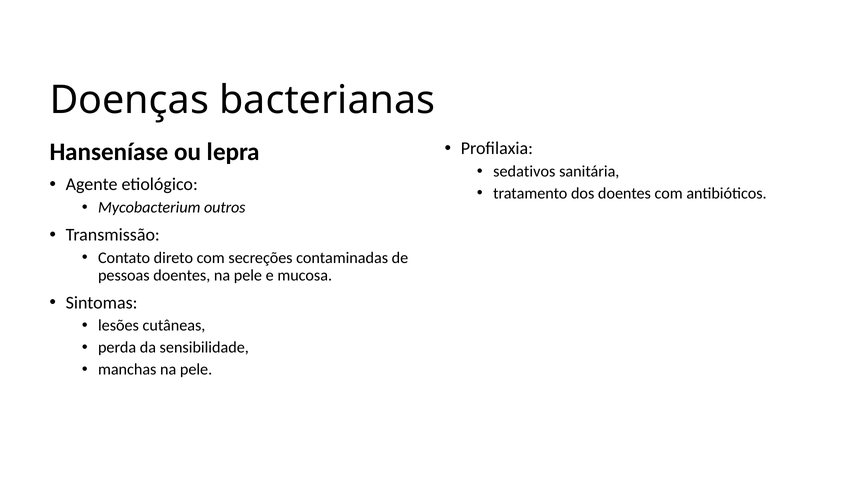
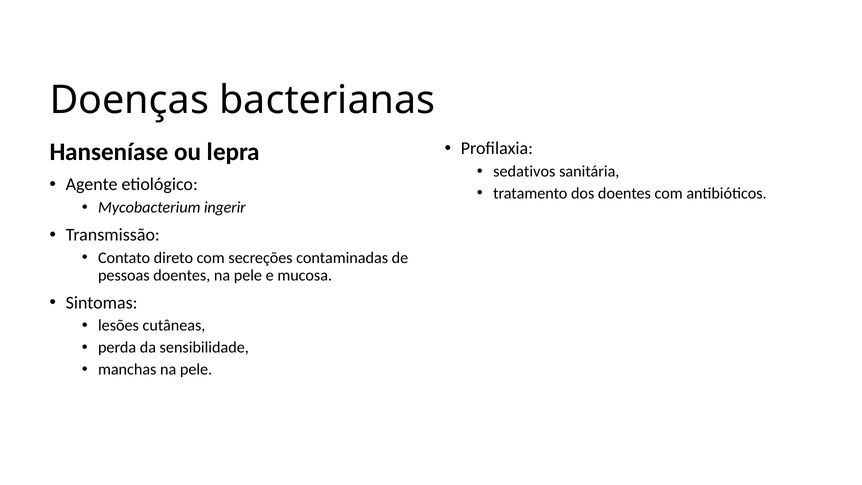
outros: outros -> ingerir (225, 207)
